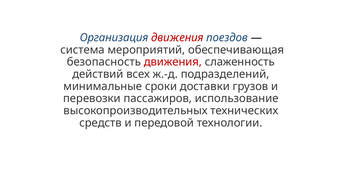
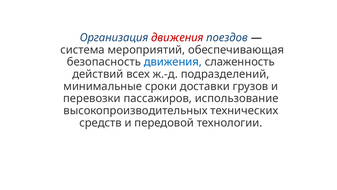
движения colour: red -> blue (173, 62)
